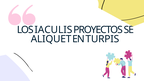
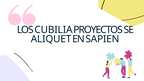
IACULIS: IACULIS -> CUBILIA (53, 30)
TURPIS: TURPIS -> SAPIEN (102, 39)
